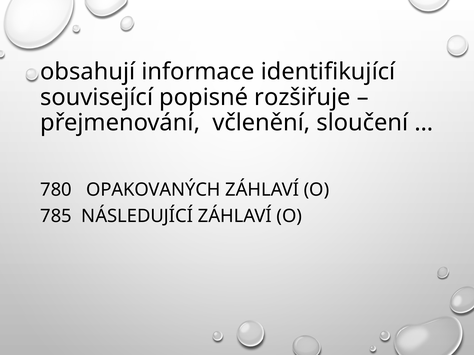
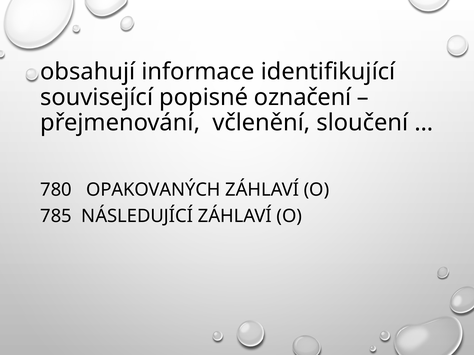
rozšiřuje: rozšiřuje -> označení (303, 97)
